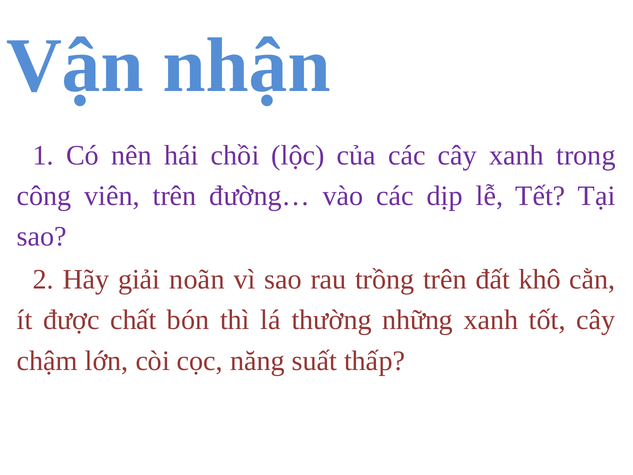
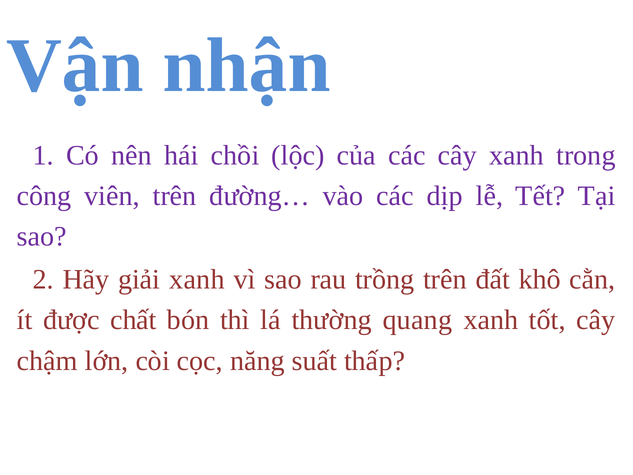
giải noãn: noãn -> xanh (197, 280)
những: những -> quang (417, 320)
